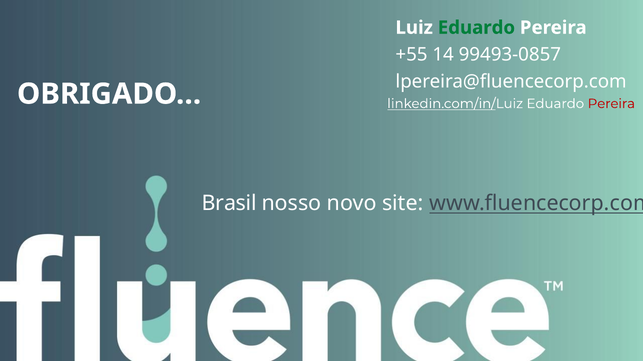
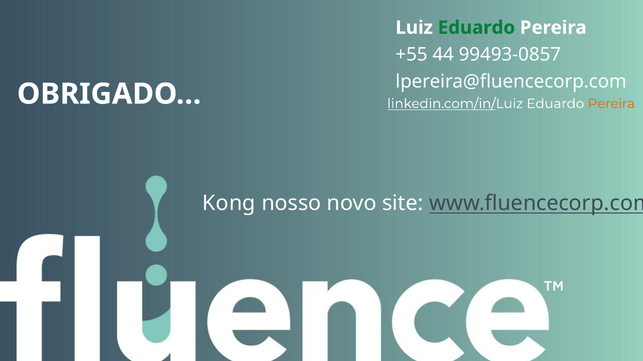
14: 14 -> 44 (443, 55)
Pereira colour: red -> orange (611, 104)
Brasil: Brasil -> Kong (229, 203)
